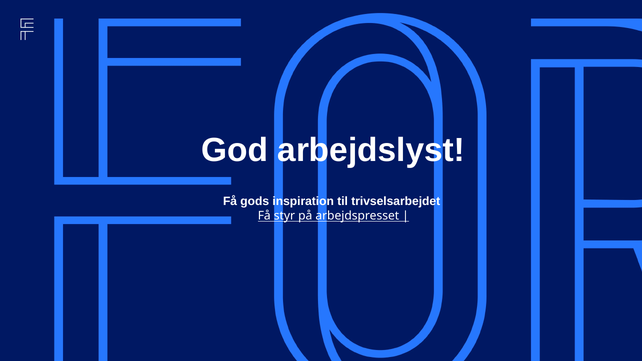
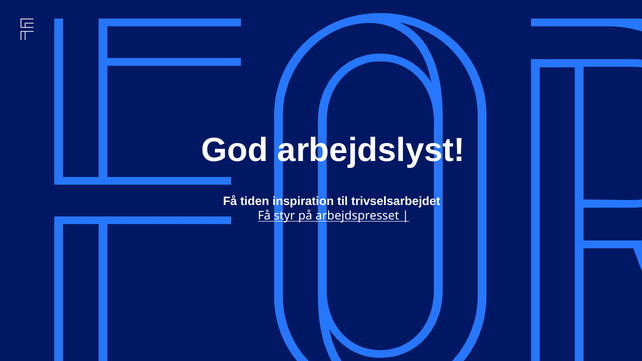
gods: gods -> tiden (255, 201)
